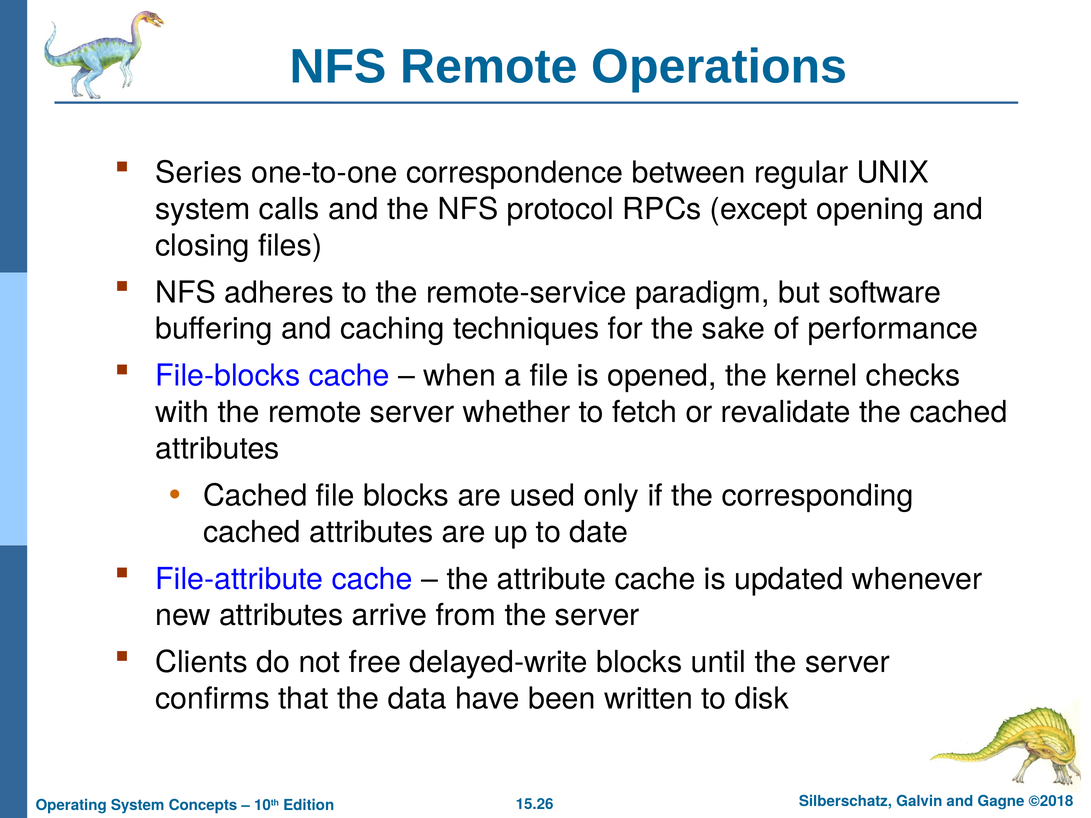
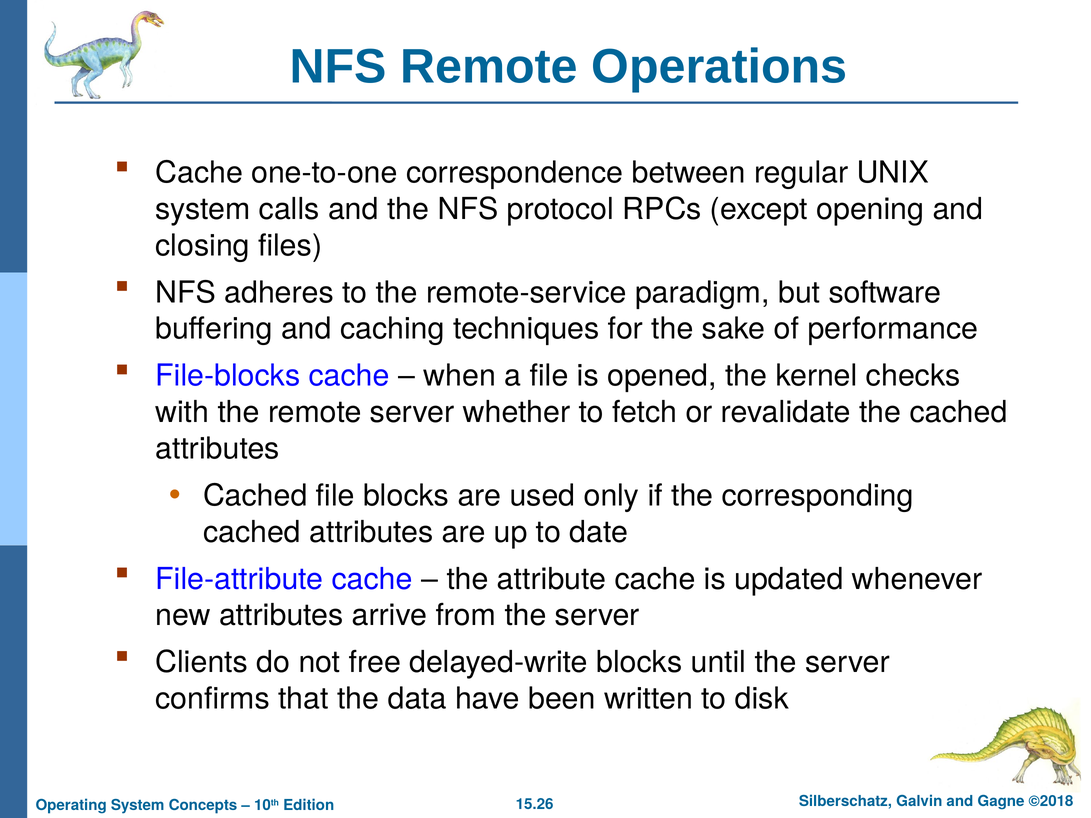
Series: Series -> Cache (199, 173)
